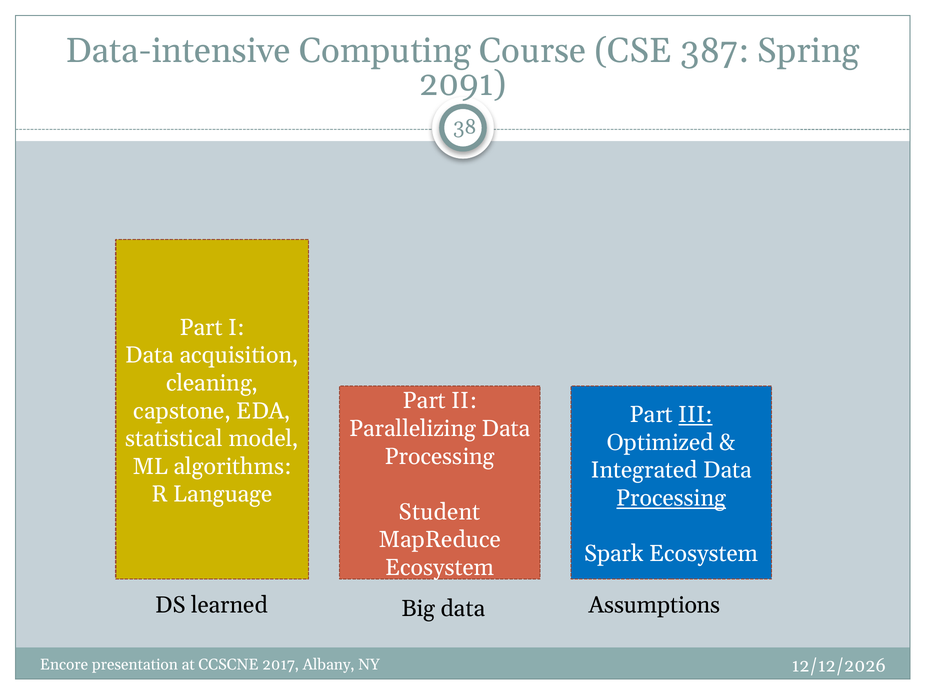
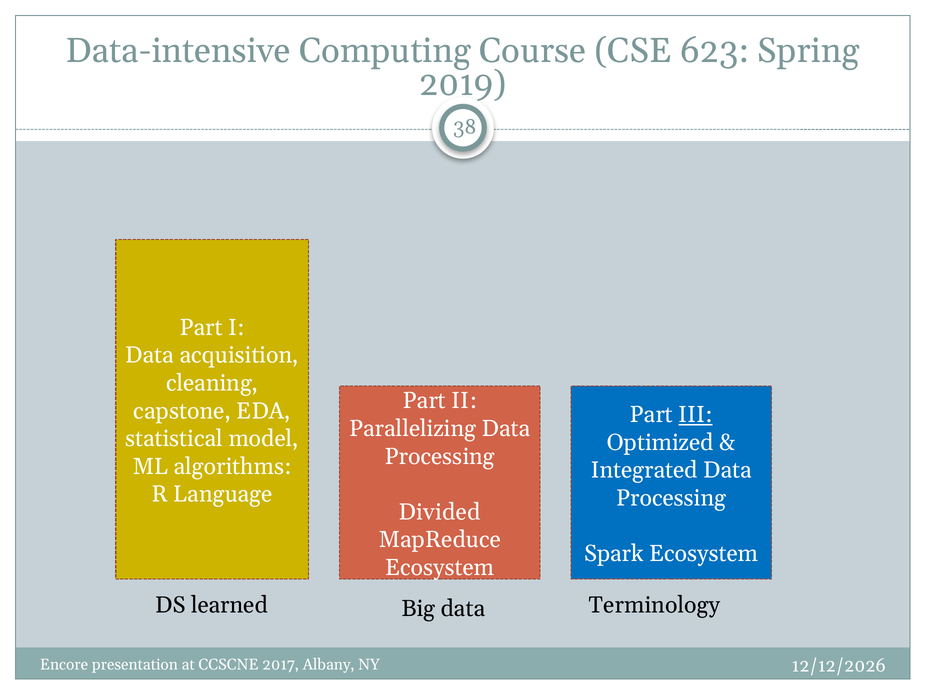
387: 387 -> 623 (715, 51)
2091: 2091 -> 2019 (463, 84)
Processing underline: present -> none (671, 498)
Student: Student -> Divided (440, 512)
Assumptions: Assumptions -> Terminology (655, 605)
